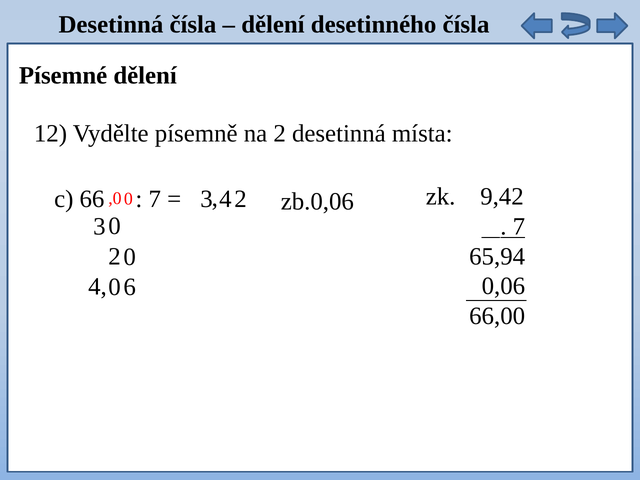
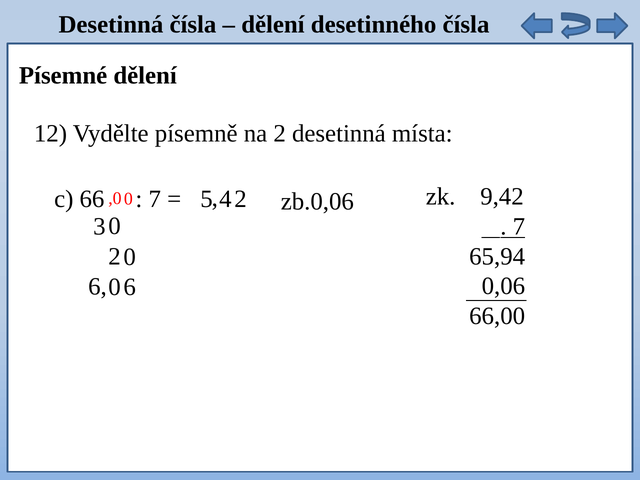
3: 3 -> 5 (206, 199)
4: 4 -> 6 (97, 287)
